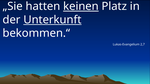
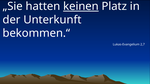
Unterkunft underline: present -> none (52, 20)
